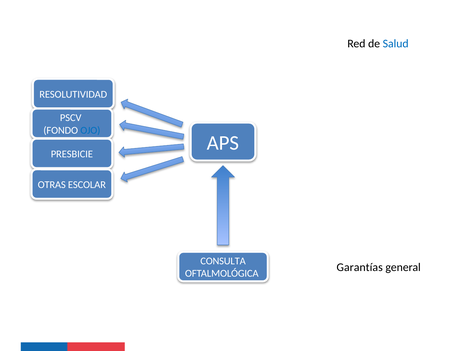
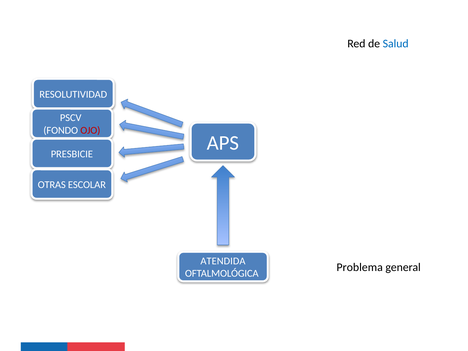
OJO colour: blue -> red (90, 130)
CONSULTA: CONSULTA -> ATENDIDA (223, 261)
Garantías: Garantías -> Problema (360, 267)
